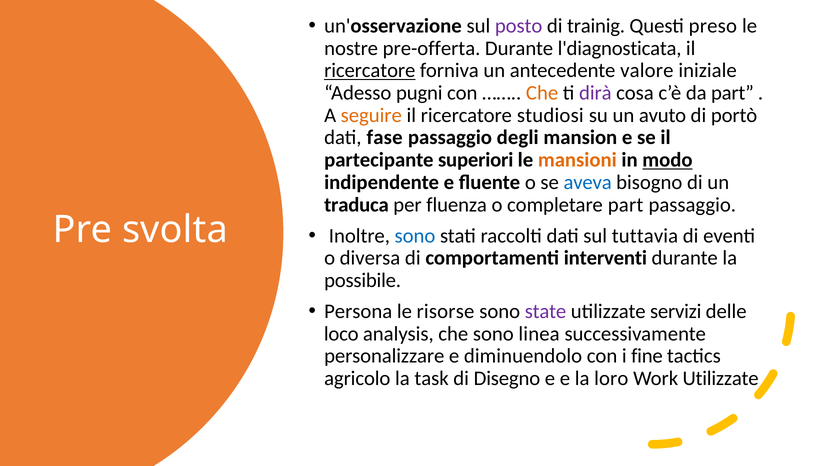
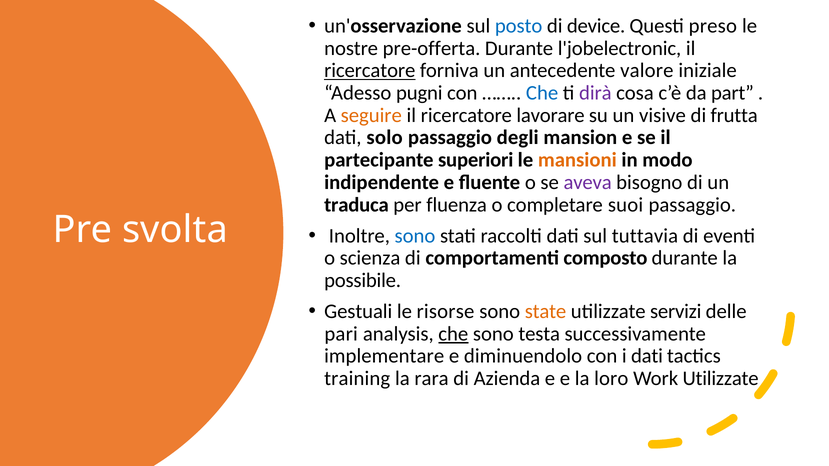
posto colour: purple -> blue (519, 26)
trainig: trainig -> device (596, 26)
l'diagnosticata: l'diagnosticata -> l'jobelectronic (620, 48)
Che colour: orange -> blue (542, 93)
studiosi: studiosi -> lavorare (551, 115)
avuto: avuto -> visive (662, 115)
portò: portò -> frutta (734, 115)
fase: fase -> solo (385, 138)
modo underline: present -> none (667, 160)
aveva colour: blue -> purple (588, 182)
completare part: part -> suoi (626, 205)
diversa: diversa -> scienza (370, 258)
interventi: interventi -> composto (605, 258)
Persona: Persona -> Gestuali (358, 312)
state colour: purple -> orange (546, 312)
loco: loco -> pari (341, 334)
che underline: none -> present (453, 334)
linea: linea -> testa (539, 334)
personalizzare: personalizzare -> implementare (384, 356)
i fine: fine -> dati (647, 356)
agricolo: agricolo -> training (357, 379)
task: task -> rara (432, 379)
Disegno: Disegno -> Azienda (507, 379)
